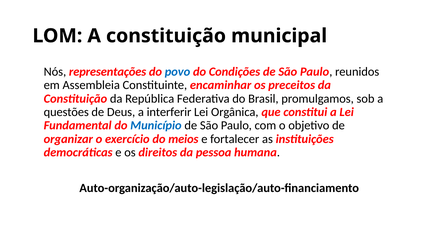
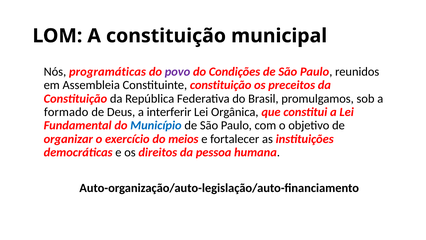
representações: representações -> programáticas (107, 72)
povo colour: blue -> purple (178, 72)
Constituinte encaminhar: encaminhar -> constituição (221, 85)
questões: questões -> formado (66, 112)
